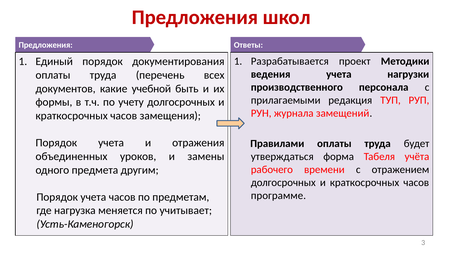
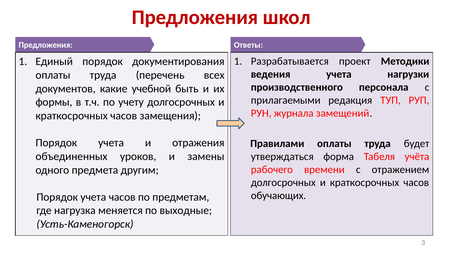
программе: программе -> обучающих (278, 195)
учитывает: учитывает -> выходные (186, 210)
